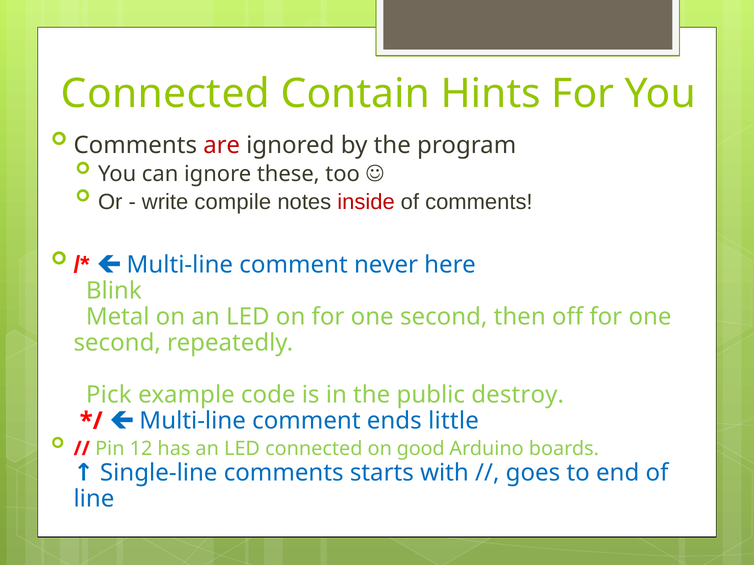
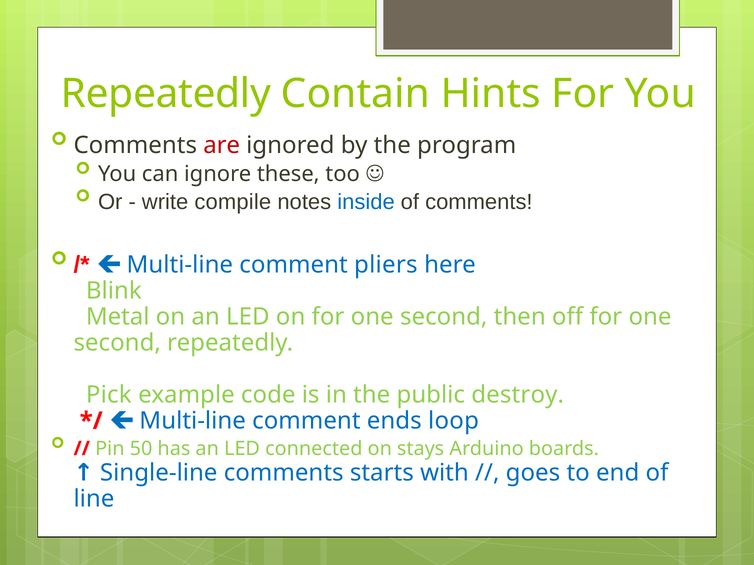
Connected: Connected -> Repeatedly (166, 94)
inside colour: red -> blue (366, 202)
never: never -> pliers (386, 265)
little: little -> loop (454, 421)
12: 12 -> 50 (141, 449)
good: good -> stays (421, 449)
